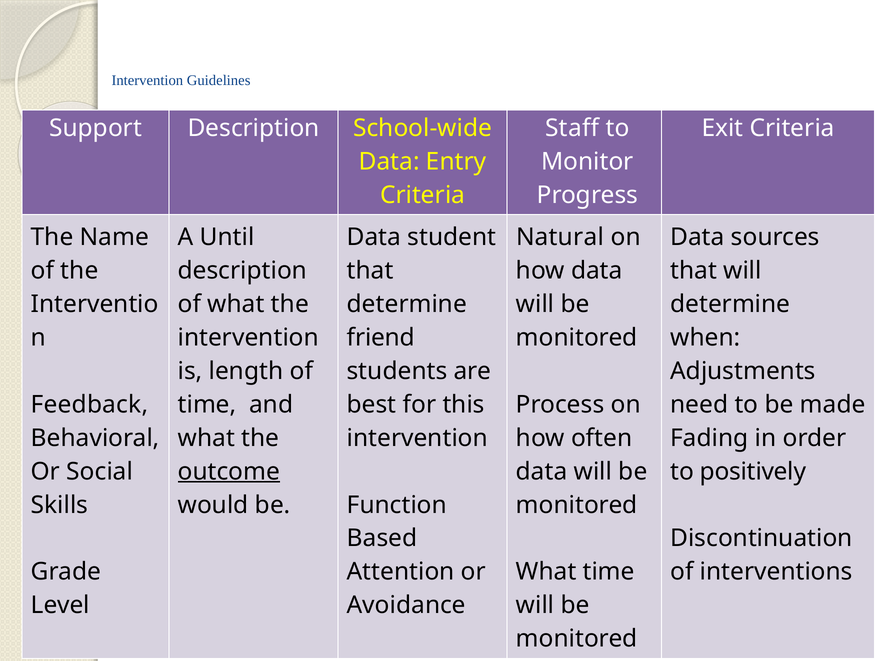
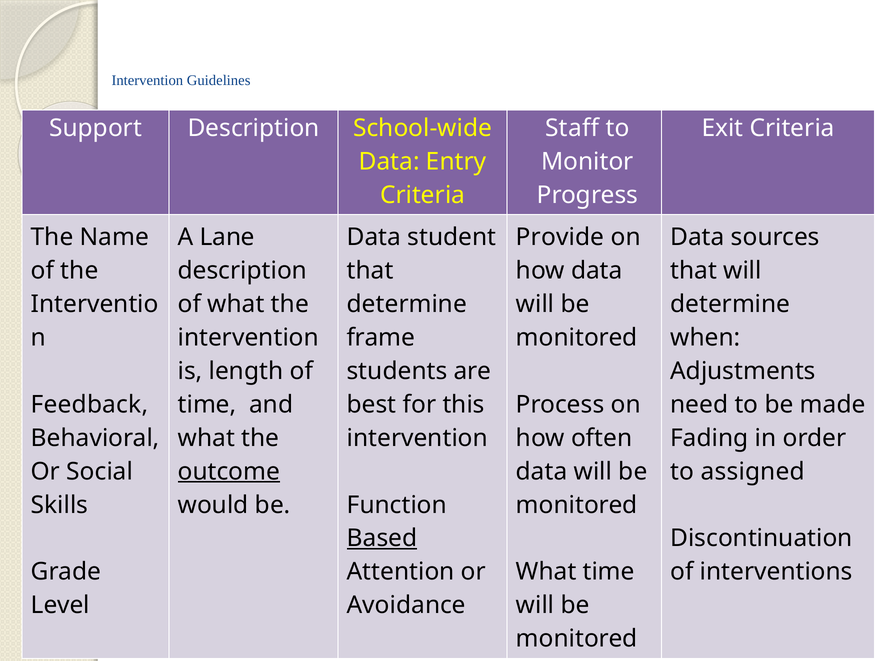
Until: Until -> Lane (227, 237)
Natural: Natural -> Provide (560, 237)
friend: friend -> frame (381, 338)
positively: positively -> assigned (753, 472)
Based underline: none -> present (382, 539)
